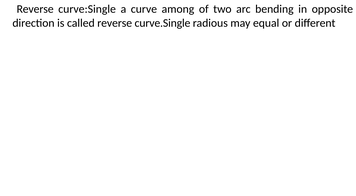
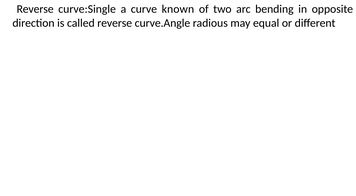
among: among -> known (178, 9)
curve.Single: curve.Single -> curve.Angle (162, 23)
